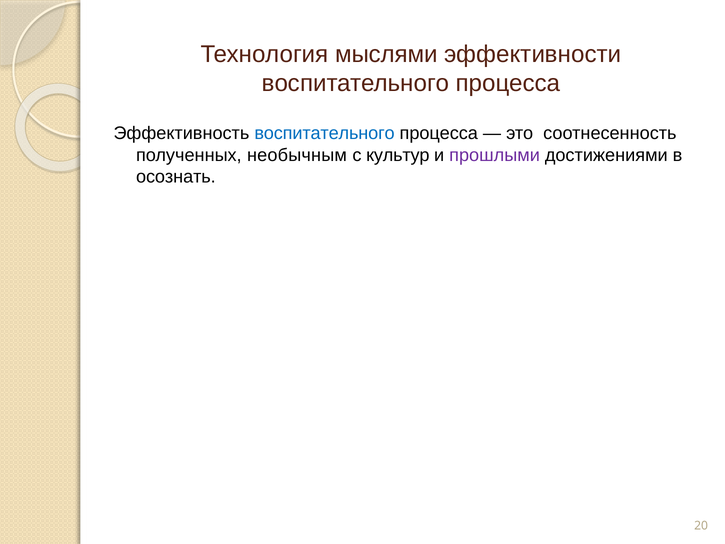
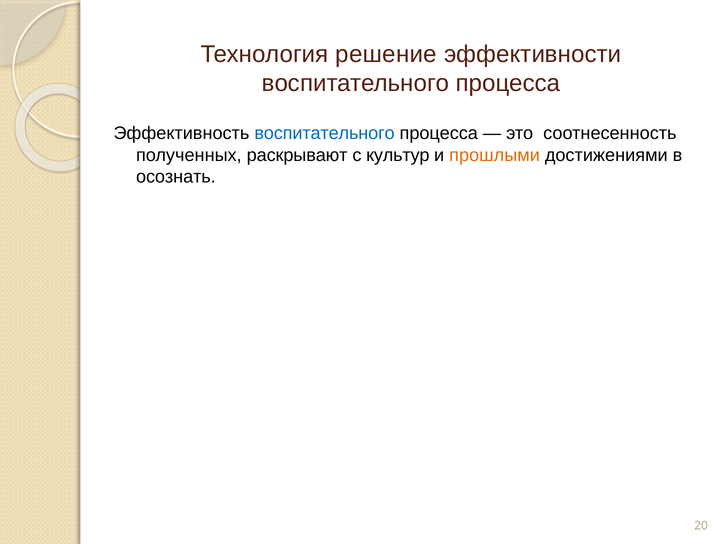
мыслями: мыслями -> решение (386, 54)
необычным: необычным -> раскрывают (297, 155)
прошлыми colour: purple -> orange (495, 155)
